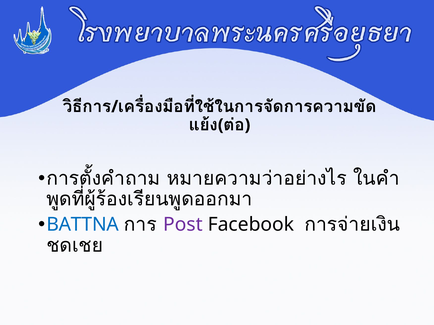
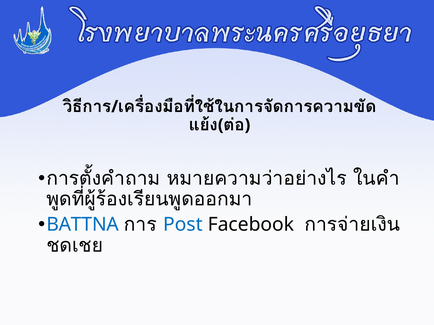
Post colour: purple -> blue (183, 225)
